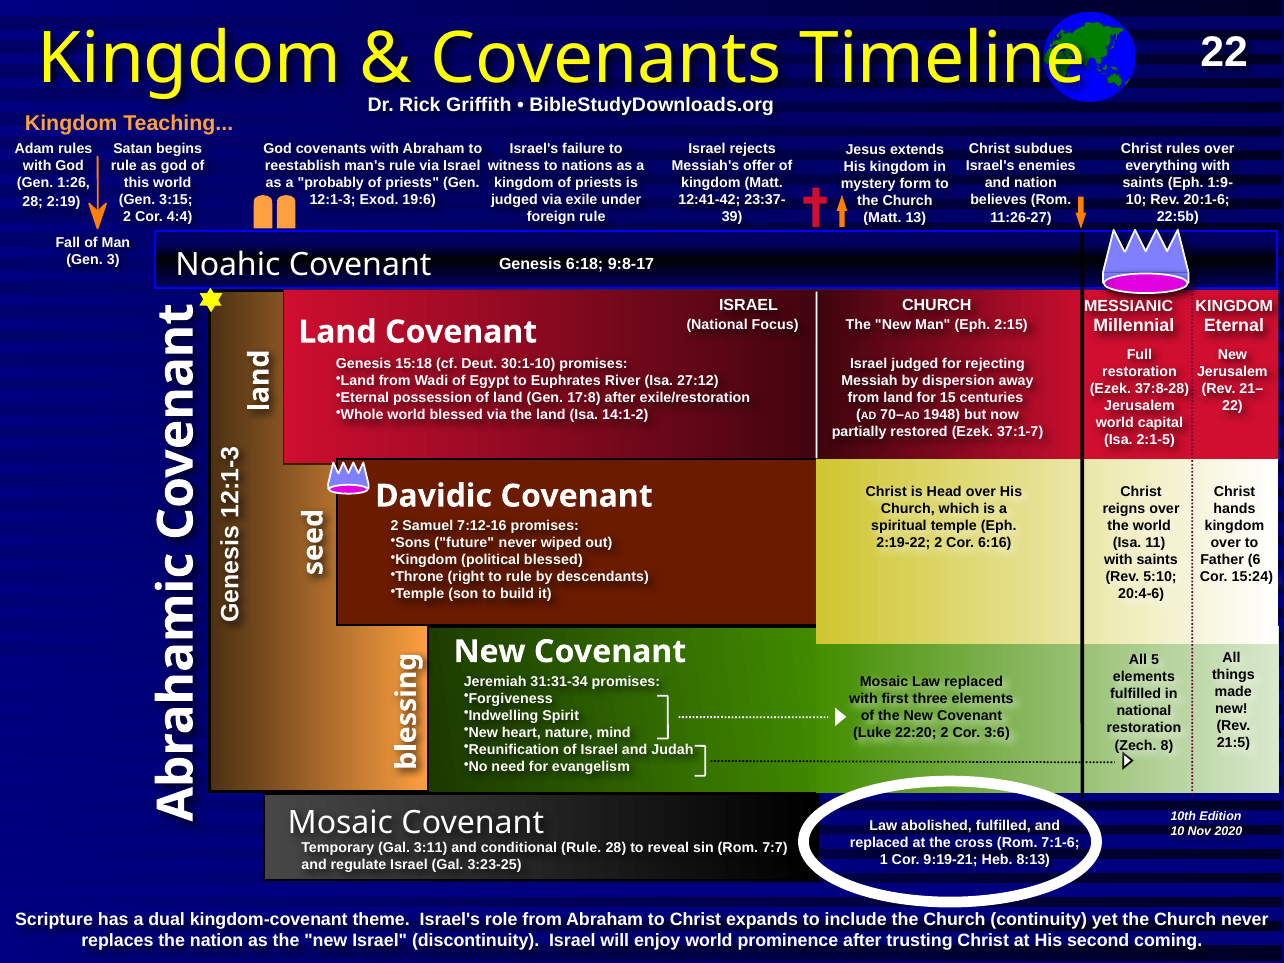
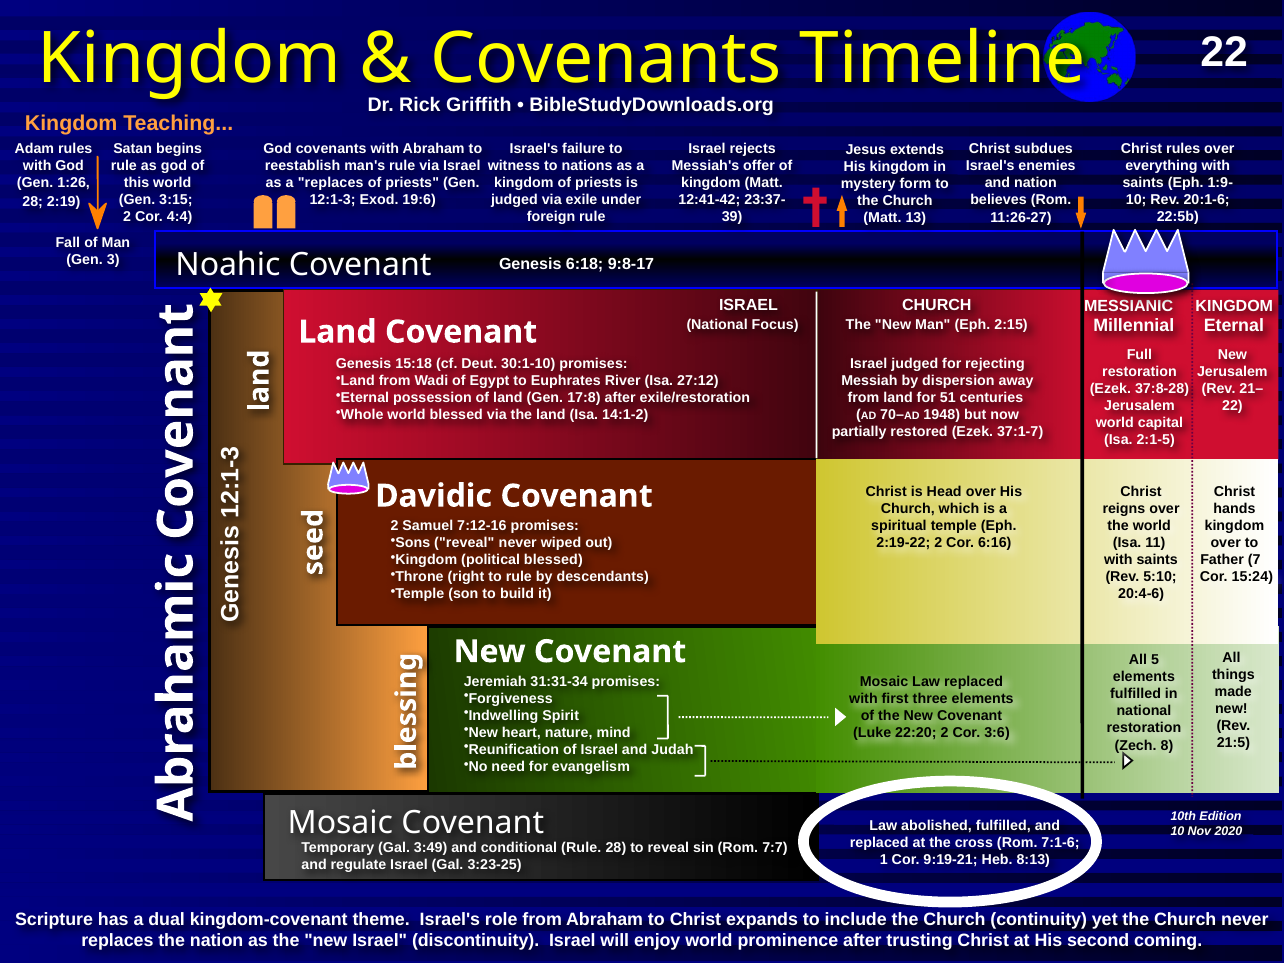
a probably: probably -> replaces (331, 183)
15: 15 -> 51 (948, 398)
Sons future: future -> reveal (464, 543)
6: 6 -> 7 (1254, 560)
3:11: 3:11 -> 3:49 (431, 848)
